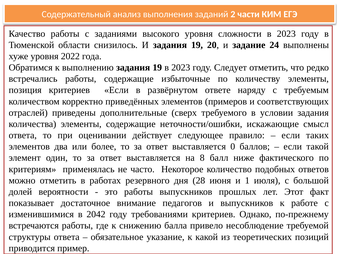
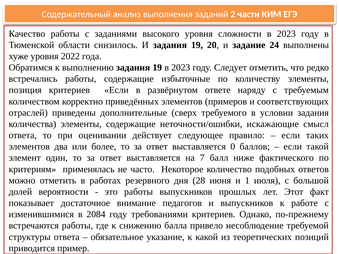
8: 8 -> 7 (202, 158)
2042: 2042 -> 2084 (96, 215)
